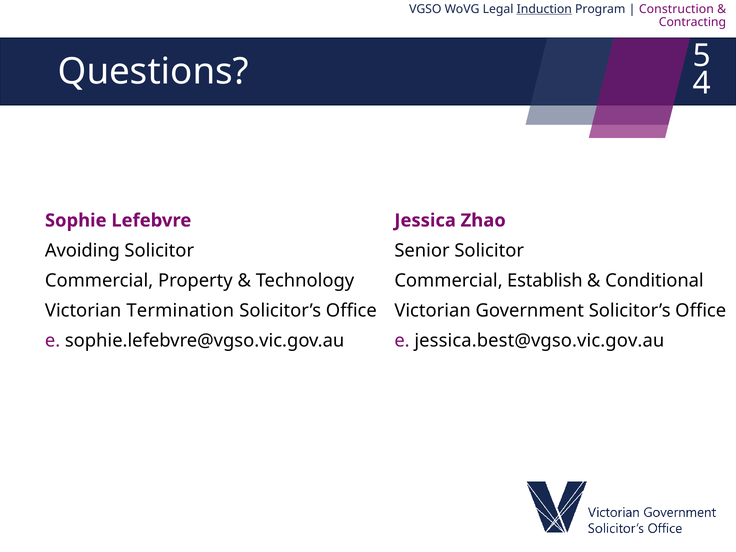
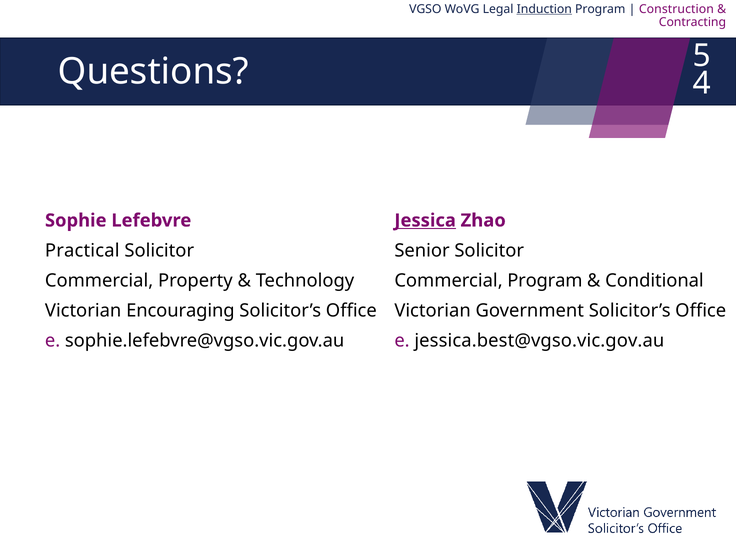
Jessica underline: none -> present (425, 220)
Avoiding: Avoiding -> Practical (82, 251)
Commercial Establish: Establish -> Program (545, 281)
Termination: Termination -> Encouraging (180, 311)
